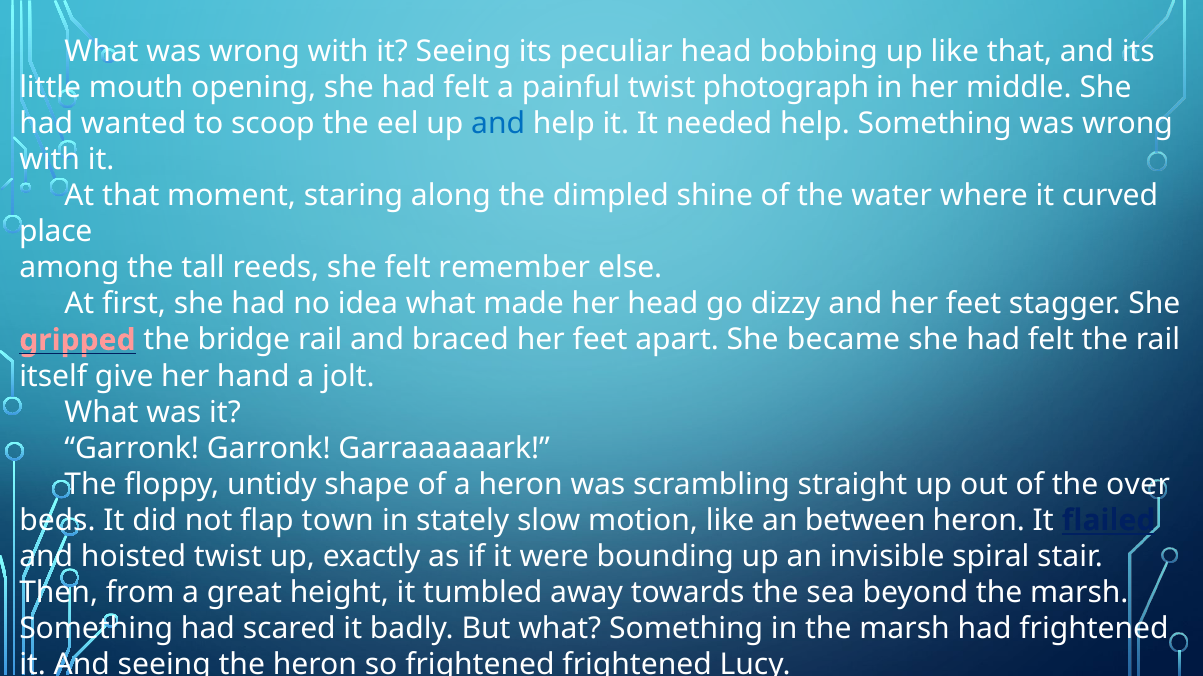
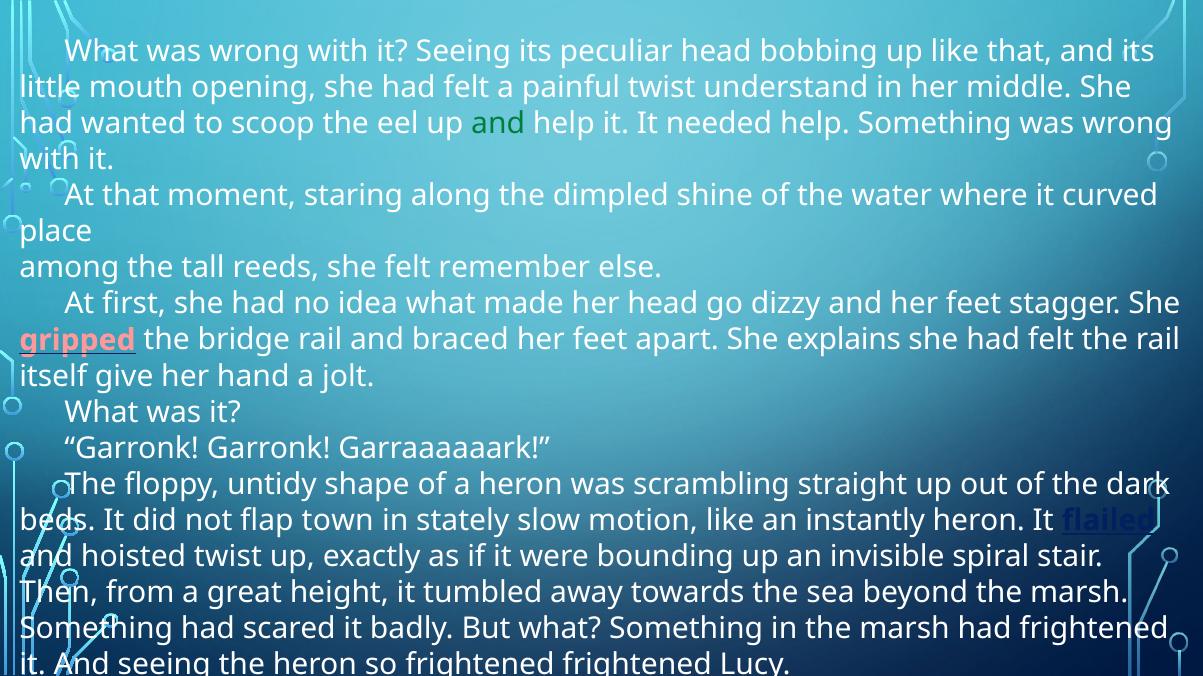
photograph: photograph -> understand (786, 88)
and colour: blue -> green (498, 124)
became: became -> explains (844, 340)
over: over -> dark (1138, 485)
between: between -> instantly (865, 521)
